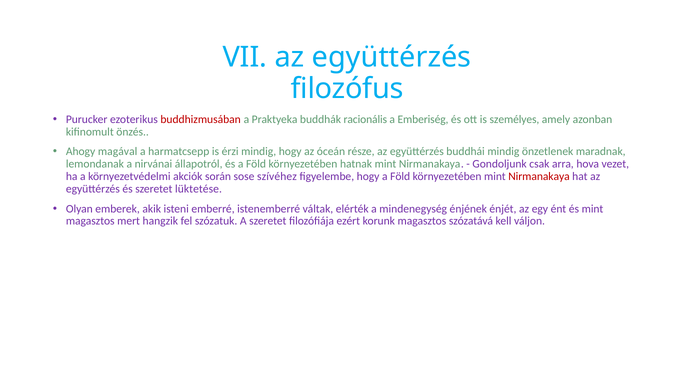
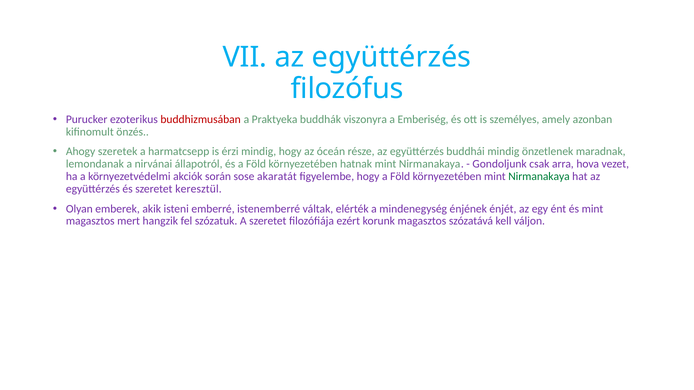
racionális: racionális -> viszonyra (365, 120)
magával: magával -> szeretek (118, 152)
szívéhez: szívéhez -> akaratát (277, 177)
Nirmanakaya colour: red -> green (539, 177)
lüktetése: lüktetése -> keresztül (198, 189)
